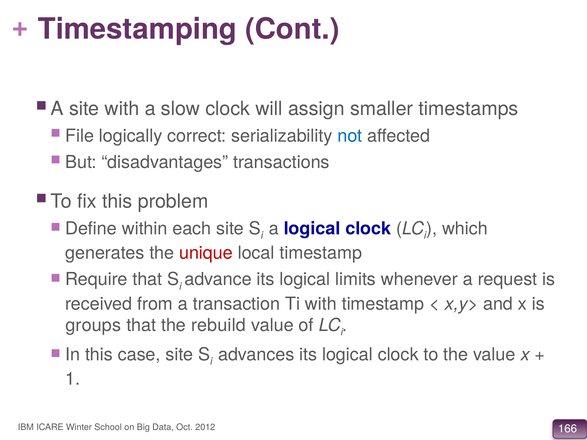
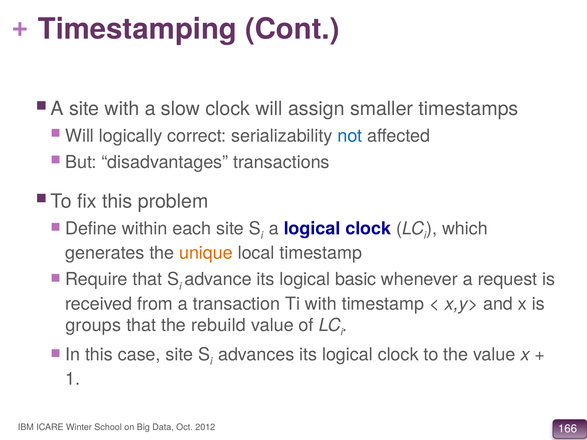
File: File -> Will (80, 136)
unique colour: red -> orange (206, 253)
limits: limits -> basic (356, 280)
